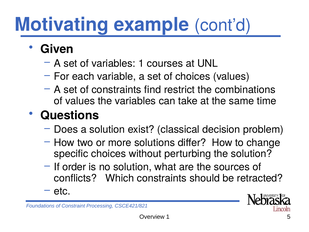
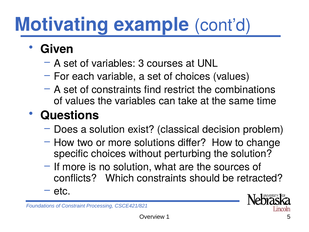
variables 1: 1 -> 3 (141, 63)
If order: order -> more (74, 167)
